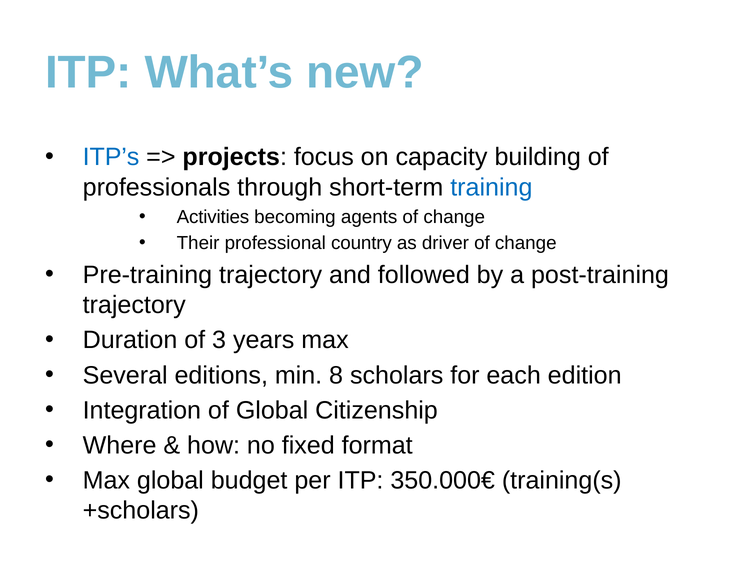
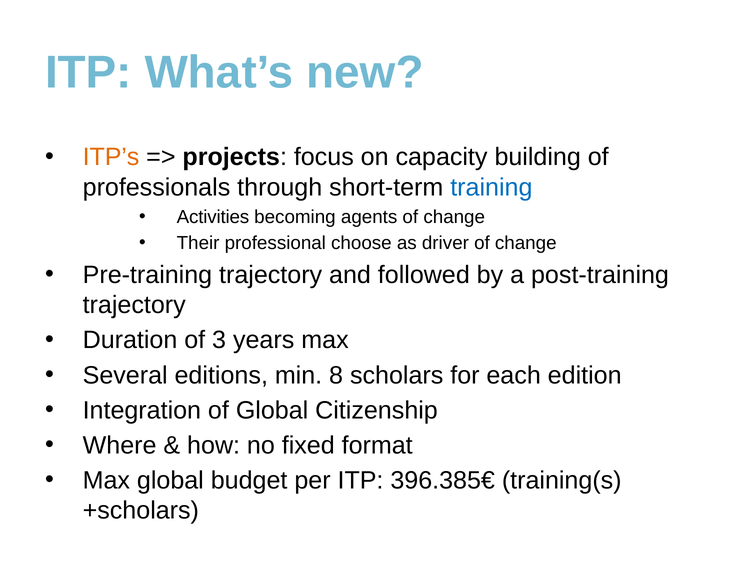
ITP’s colour: blue -> orange (111, 157)
country: country -> choose (361, 243)
350.000€: 350.000€ -> 396.385€ (443, 480)
